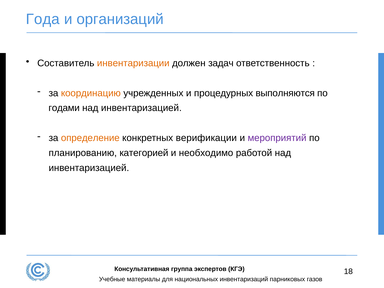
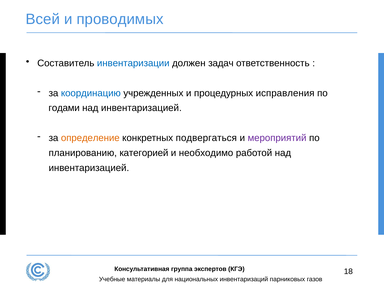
Года: Года -> Всей (43, 19)
организаций: организаций -> проводимых (120, 19)
инвентаризации colour: orange -> blue (133, 63)
координацию colour: orange -> blue (91, 93)
выполняются: выполняются -> исправления (285, 93)
верификации: верификации -> подвергаться (206, 138)
